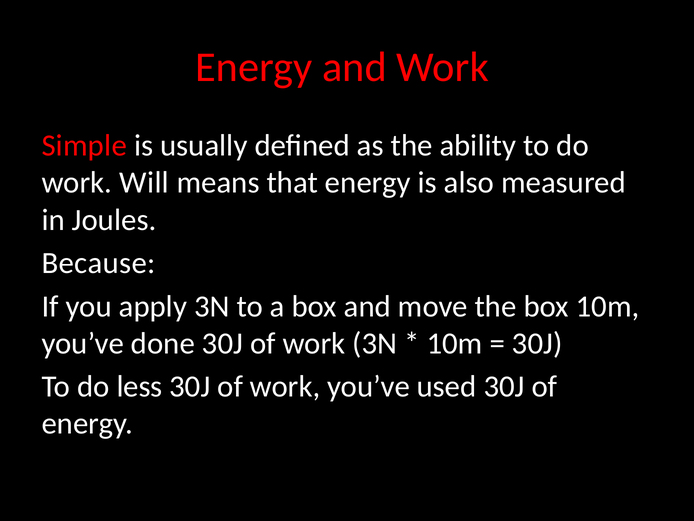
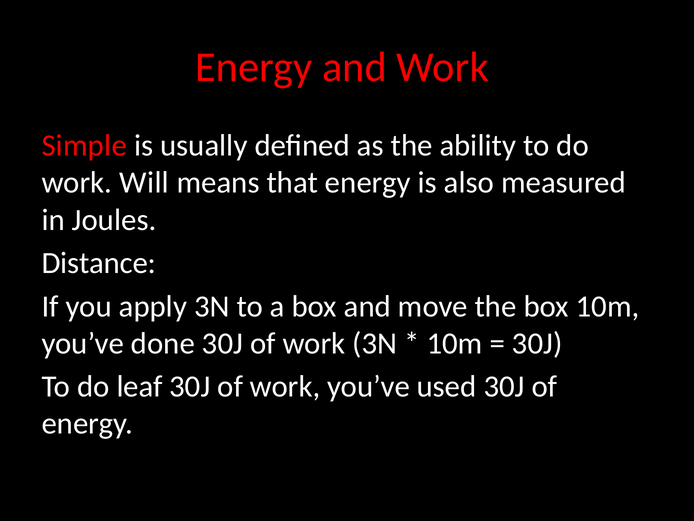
Because: Because -> Distance (99, 263)
less: less -> leaf (140, 386)
